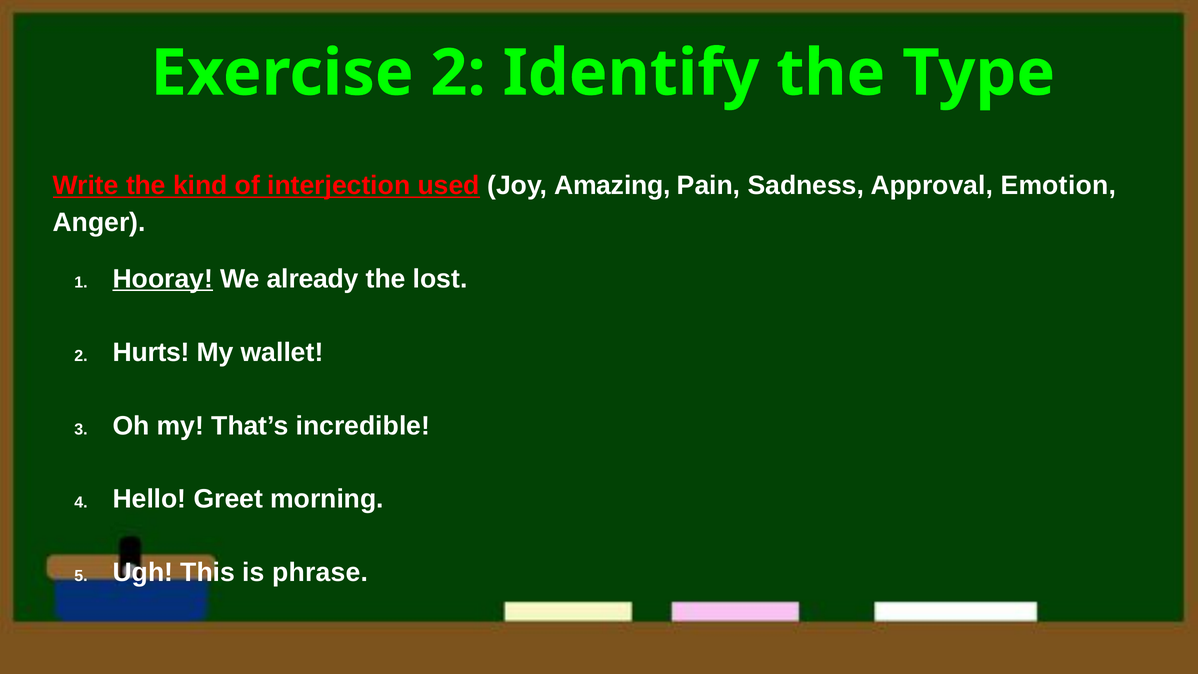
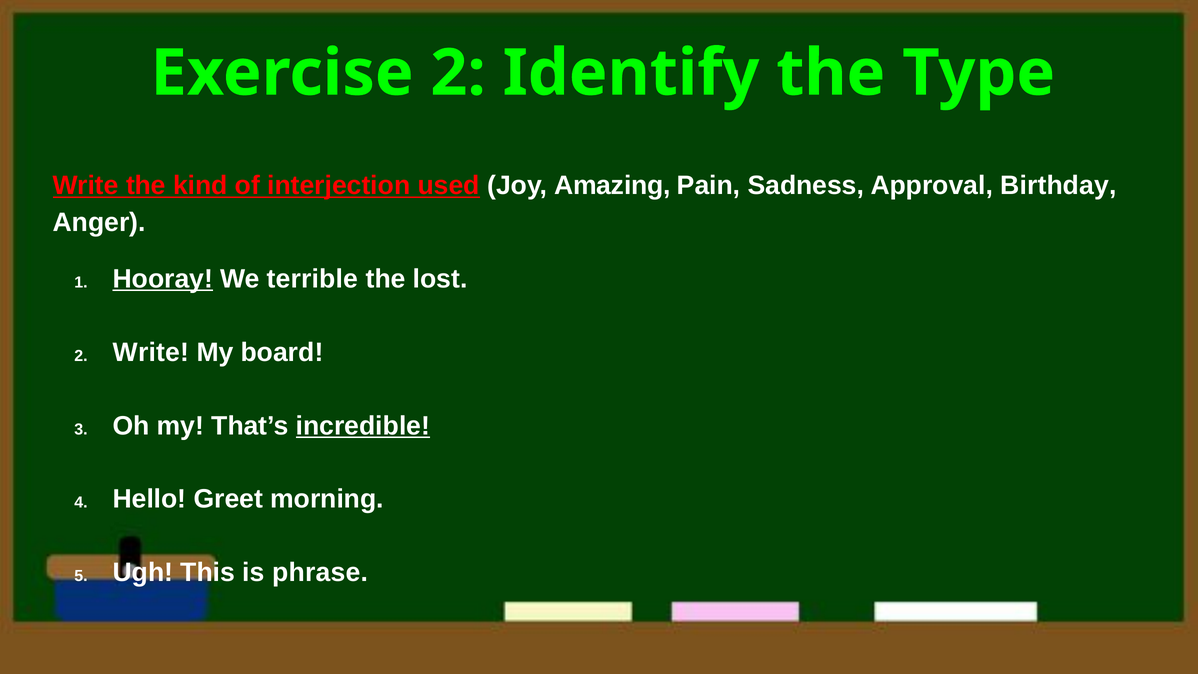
Emotion: Emotion -> Birthday (1058, 186)
already: already -> terrible (313, 279)
2 Hurts: Hurts -> Write (151, 352)
wallet: wallet -> board (282, 352)
incredible underline: none -> present (363, 426)
